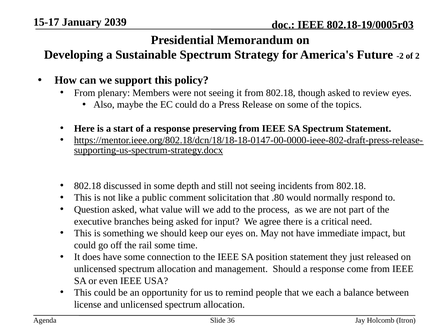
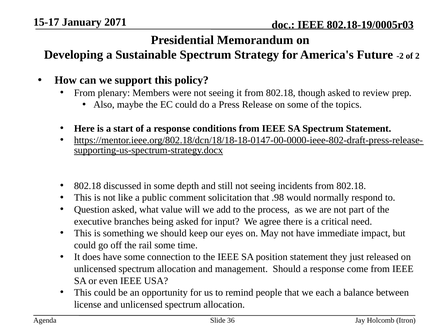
2039: 2039 -> 2071 (115, 22)
review eyes: eyes -> prep (402, 93)
preserving: preserving -> conditions (214, 128)
.80: .80 -> .98 (278, 198)
